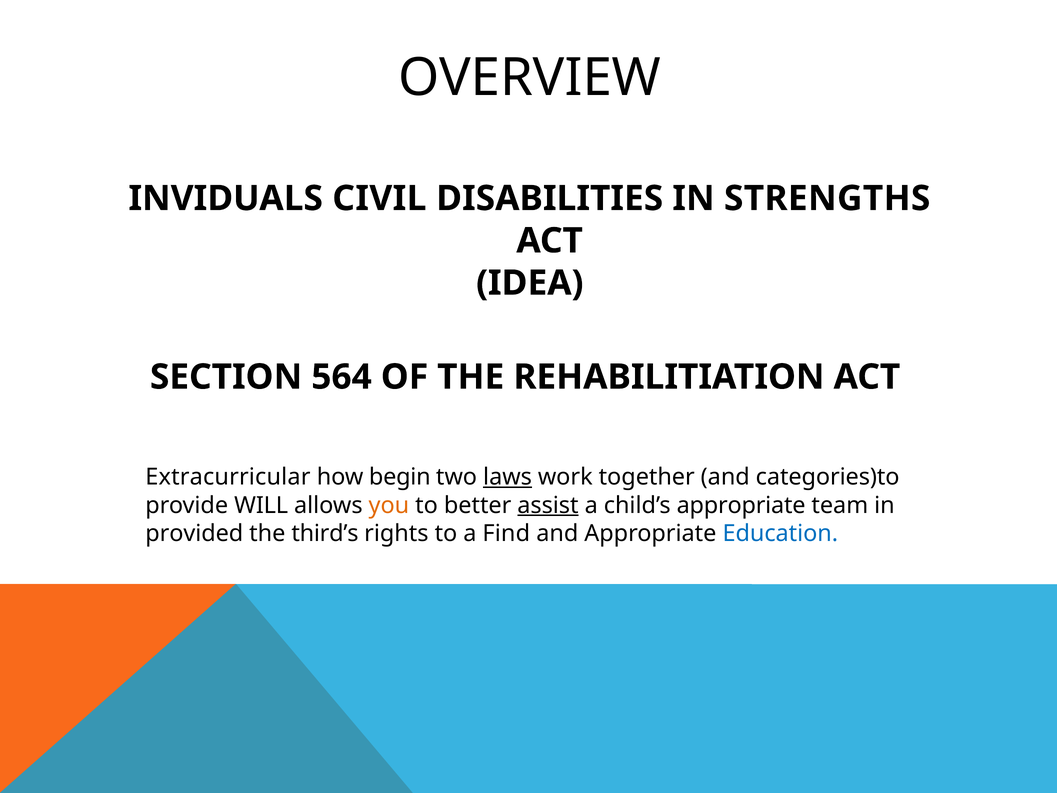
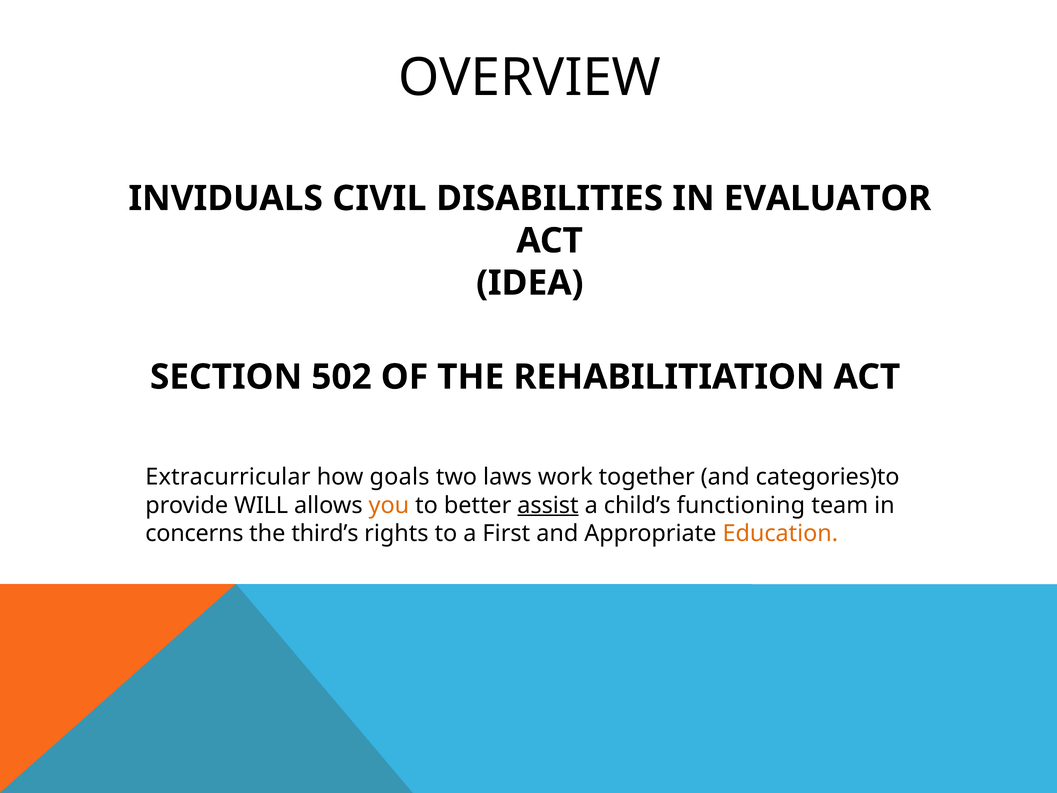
STRENGTHS: STRENGTHS -> EVALUATOR (827, 198)
564: 564 -> 502 (342, 377)
begin: begin -> goals (400, 477)
laws underline: present -> none (508, 477)
child’s appropriate: appropriate -> functioning (741, 505)
provided: provided -> concerns (194, 533)
Find: Find -> First (506, 533)
Education colour: blue -> orange (780, 533)
